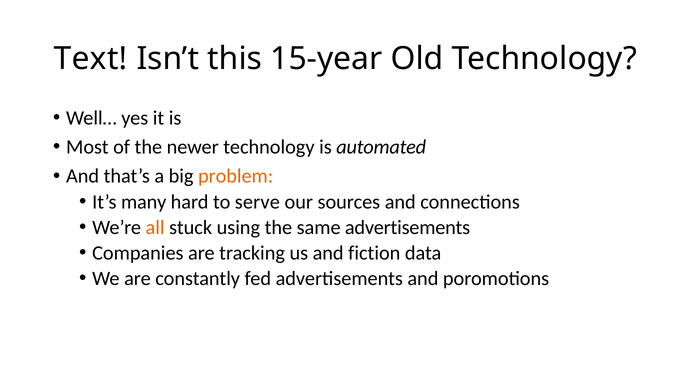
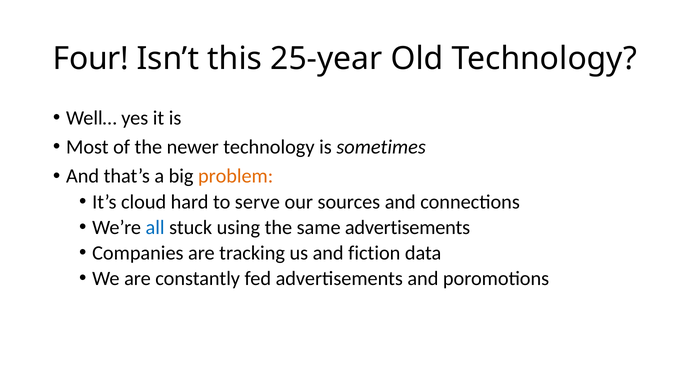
Text: Text -> Four (91, 58)
15-year: 15-year -> 25-year (326, 58)
automated: automated -> sometimes (381, 147)
many: many -> cloud (144, 202)
all colour: orange -> blue (155, 227)
